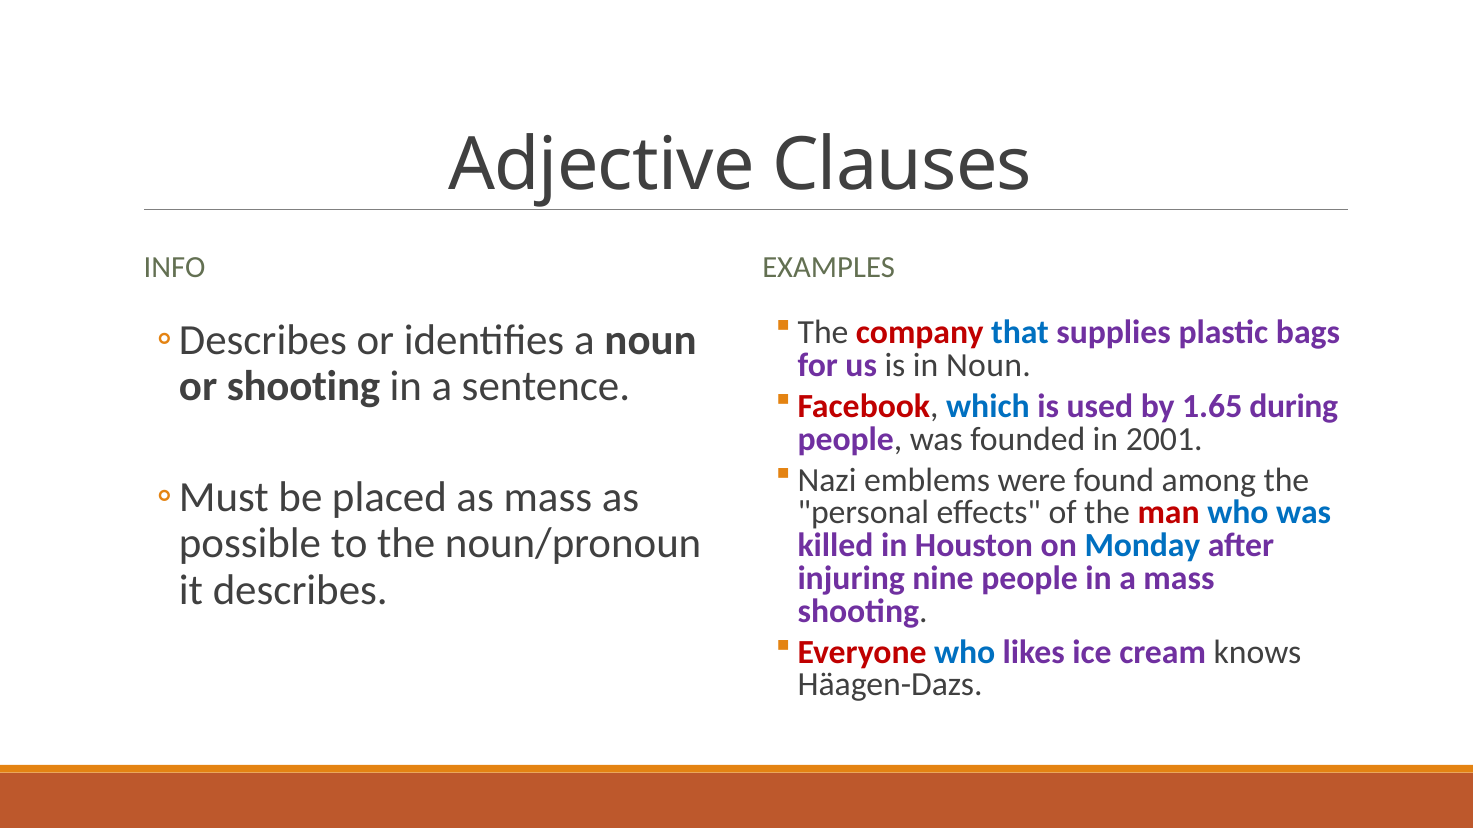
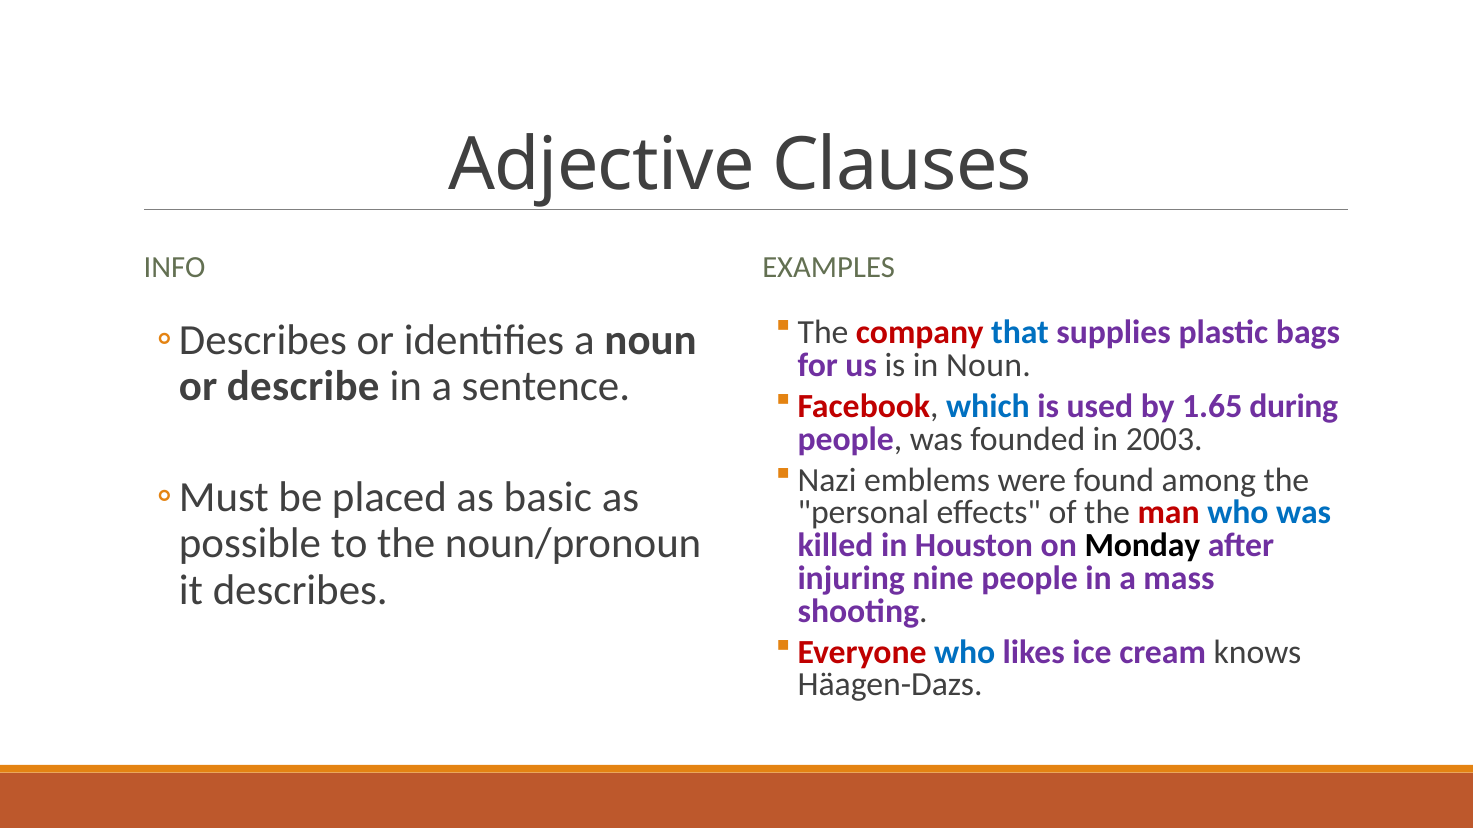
or shooting: shooting -> describe (303, 387)
2001: 2001 -> 2003 (1164, 439)
as mass: mass -> basic (548, 498)
Monday colour: blue -> black (1142, 546)
